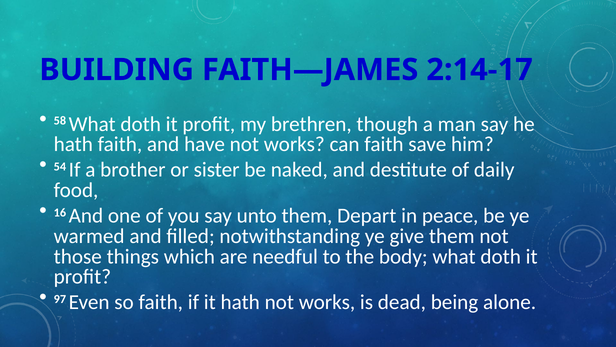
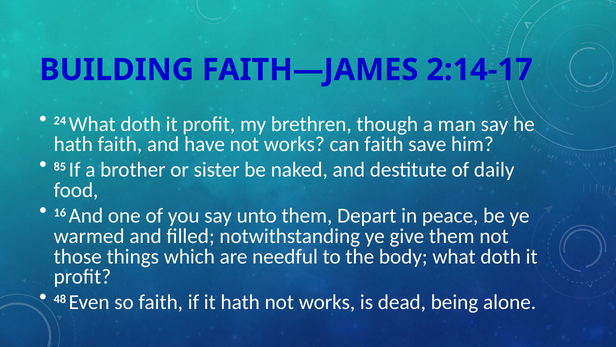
58: 58 -> 24 (60, 121)
54: 54 -> 85 (60, 166)
97: 97 -> 48 (60, 299)
